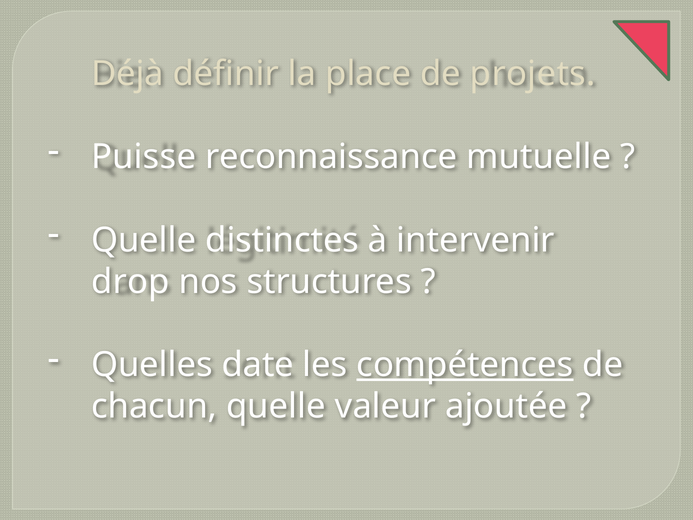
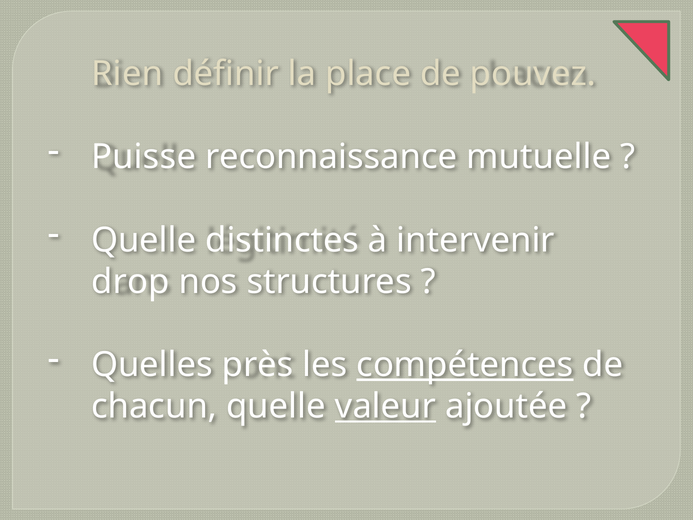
Déjà: Déjà -> Rien (127, 74)
projets: projets -> pouvez (533, 74)
date: date -> près (258, 365)
valeur underline: none -> present (385, 406)
